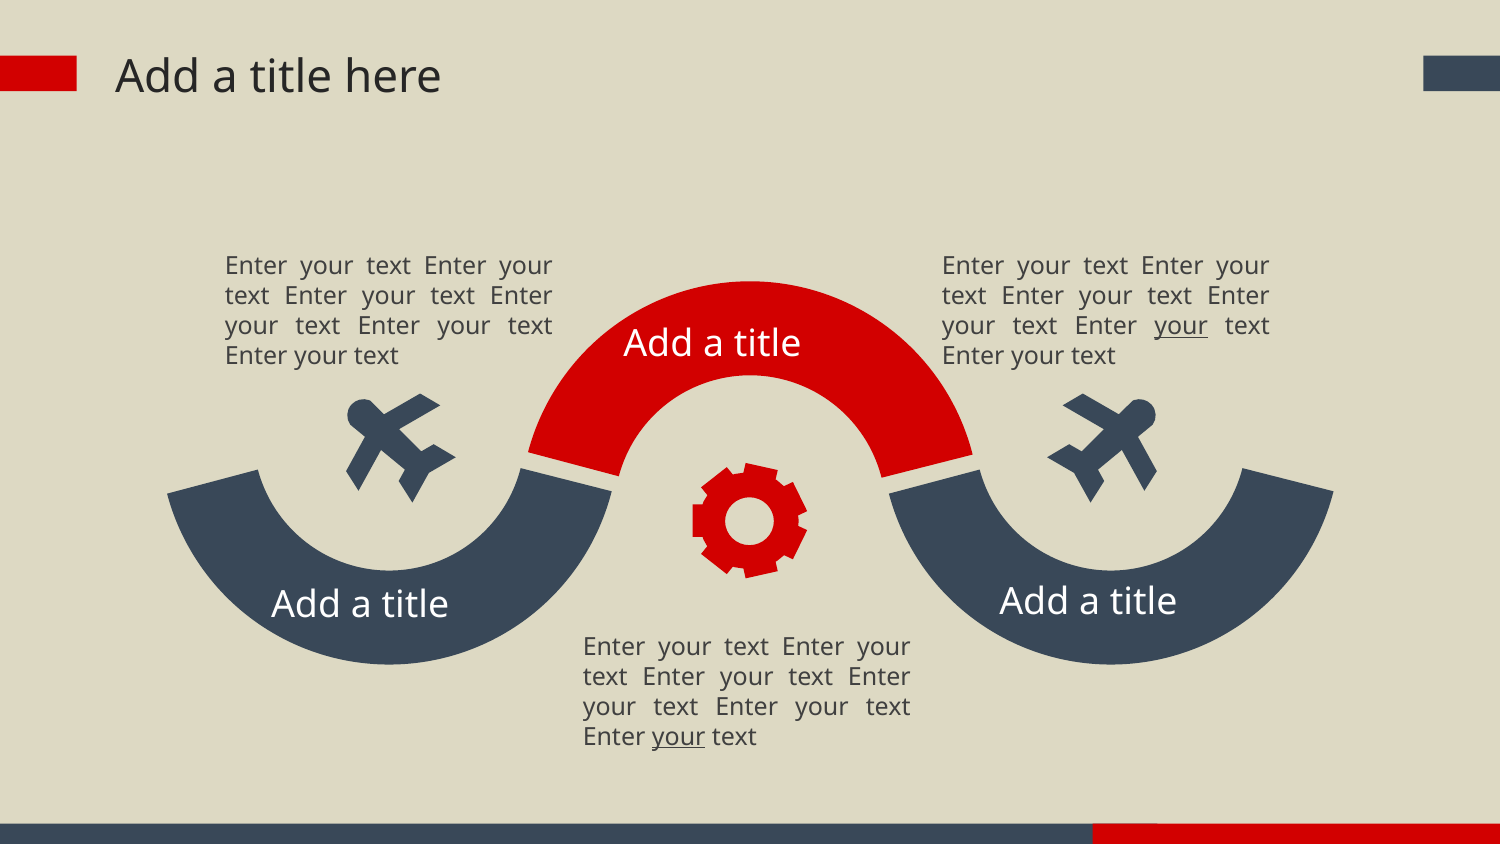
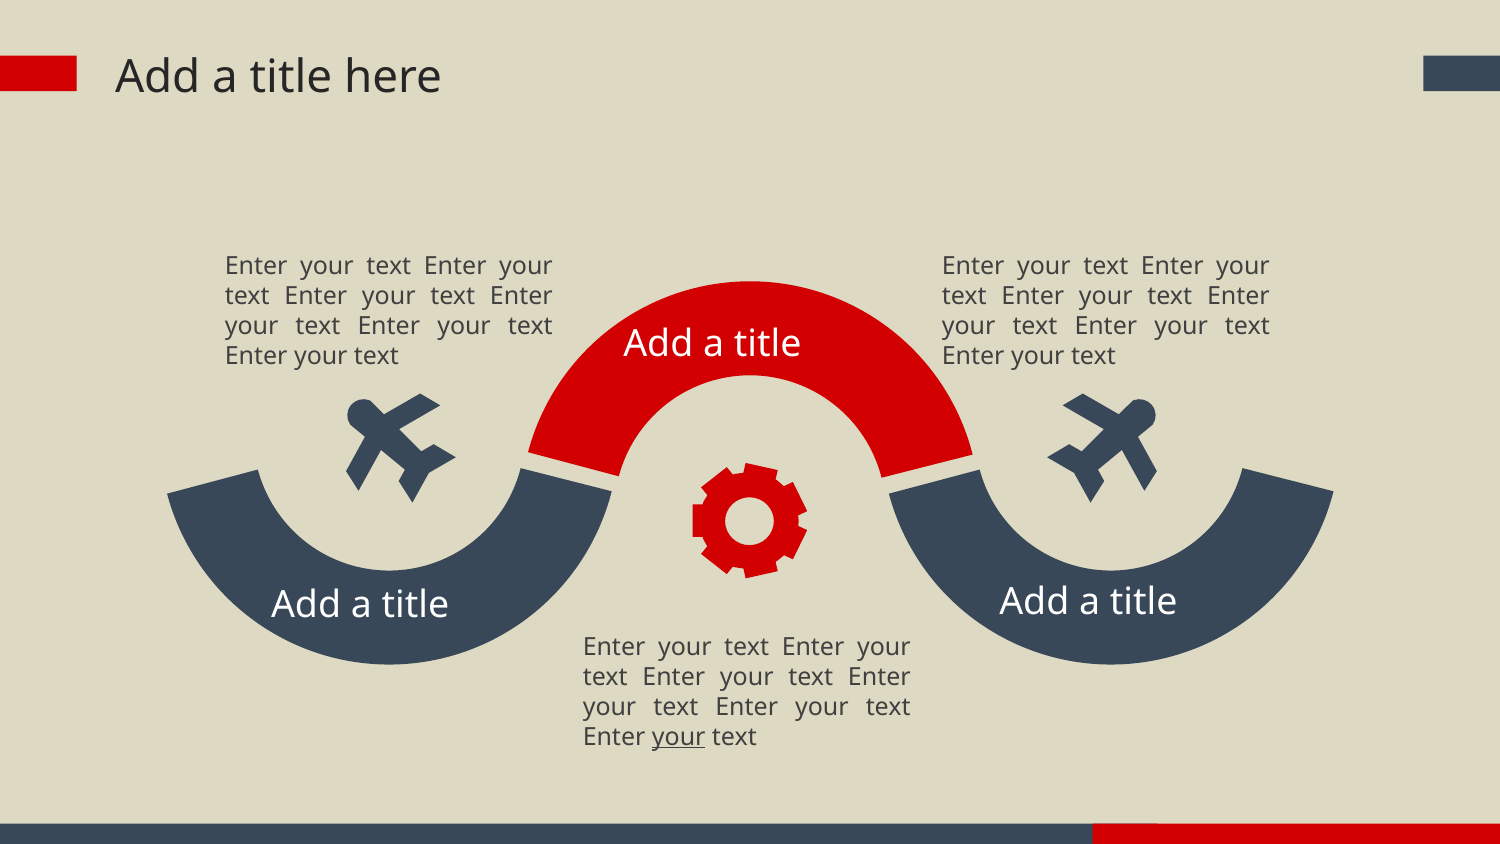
your underline: present -> none (1181, 327)
